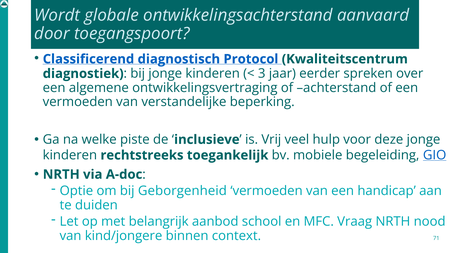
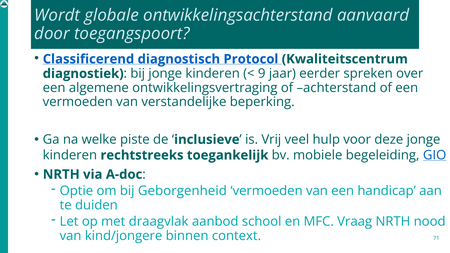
3: 3 -> 9 (262, 74)
belangrijk: belangrijk -> draagvlak (159, 222)
